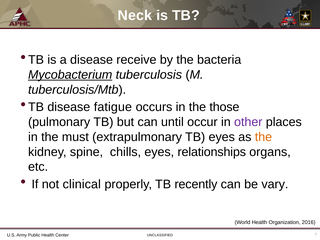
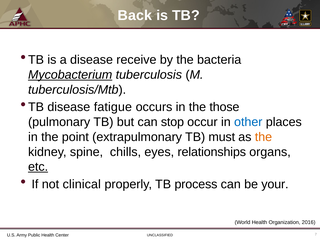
Neck: Neck -> Back (135, 15)
until: until -> stop (172, 122)
other colour: purple -> blue (248, 122)
must: must -> point (75, 137)
TB eyes: eyes -> must (222, 137)
etc underline: none -> present (38, 167)
recently: recently -> process (196, 184)
vary: vary -> your (275, 184)
